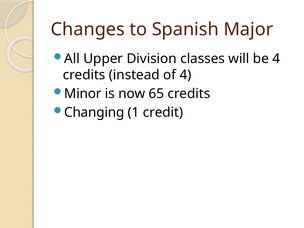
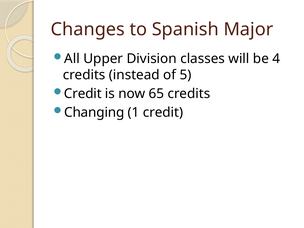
of 4: 4 -> 5 (185, 75)
Minor: Minor -> Credit (83, 94)
